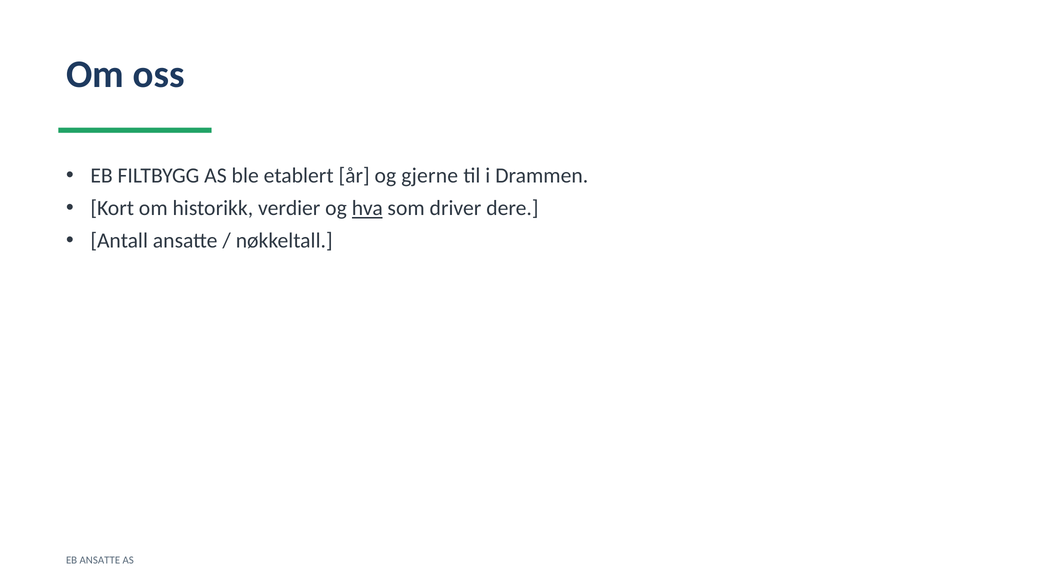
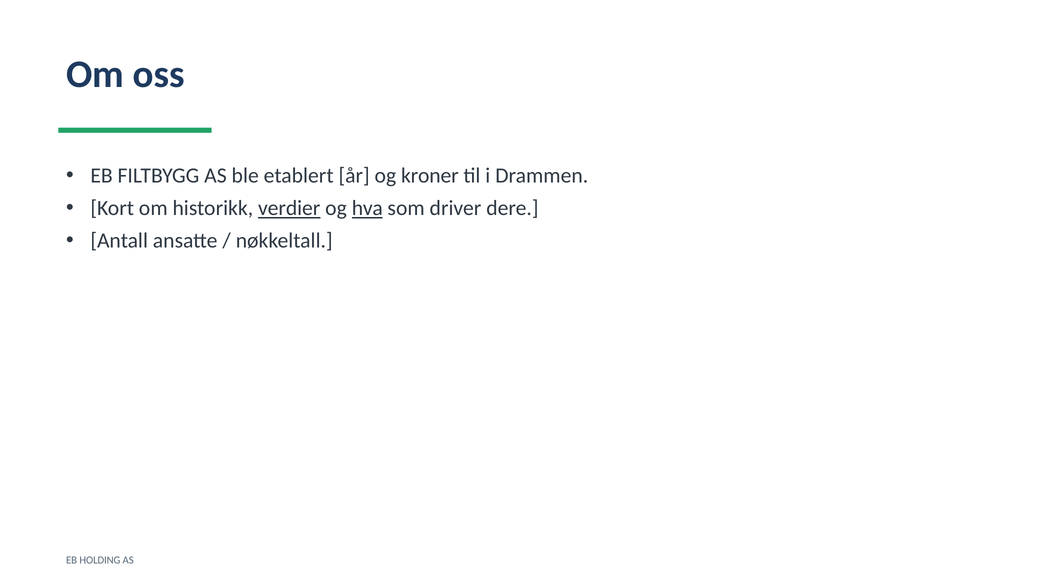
gjerne: gjerne -> kroner (430, 176)
verdier underline: none -> present (289, 208)
EB ANSATTE: ANSATTE -> HOLDING (100, 560)
